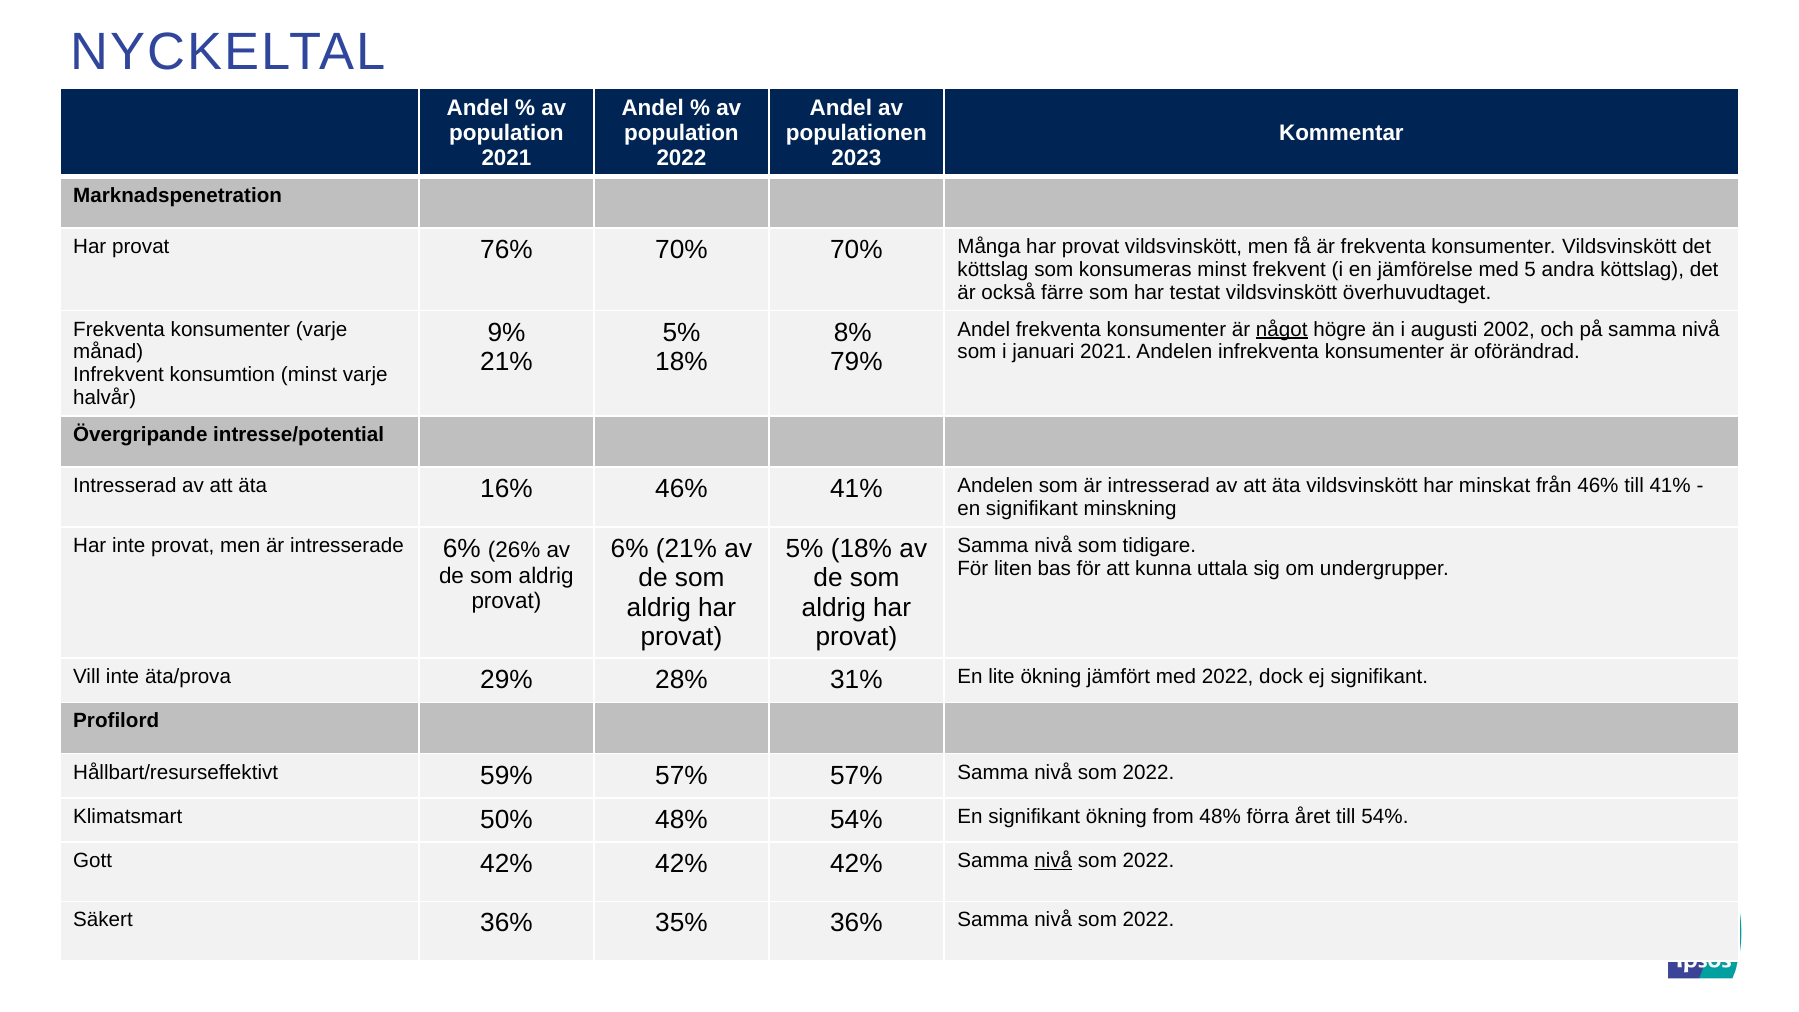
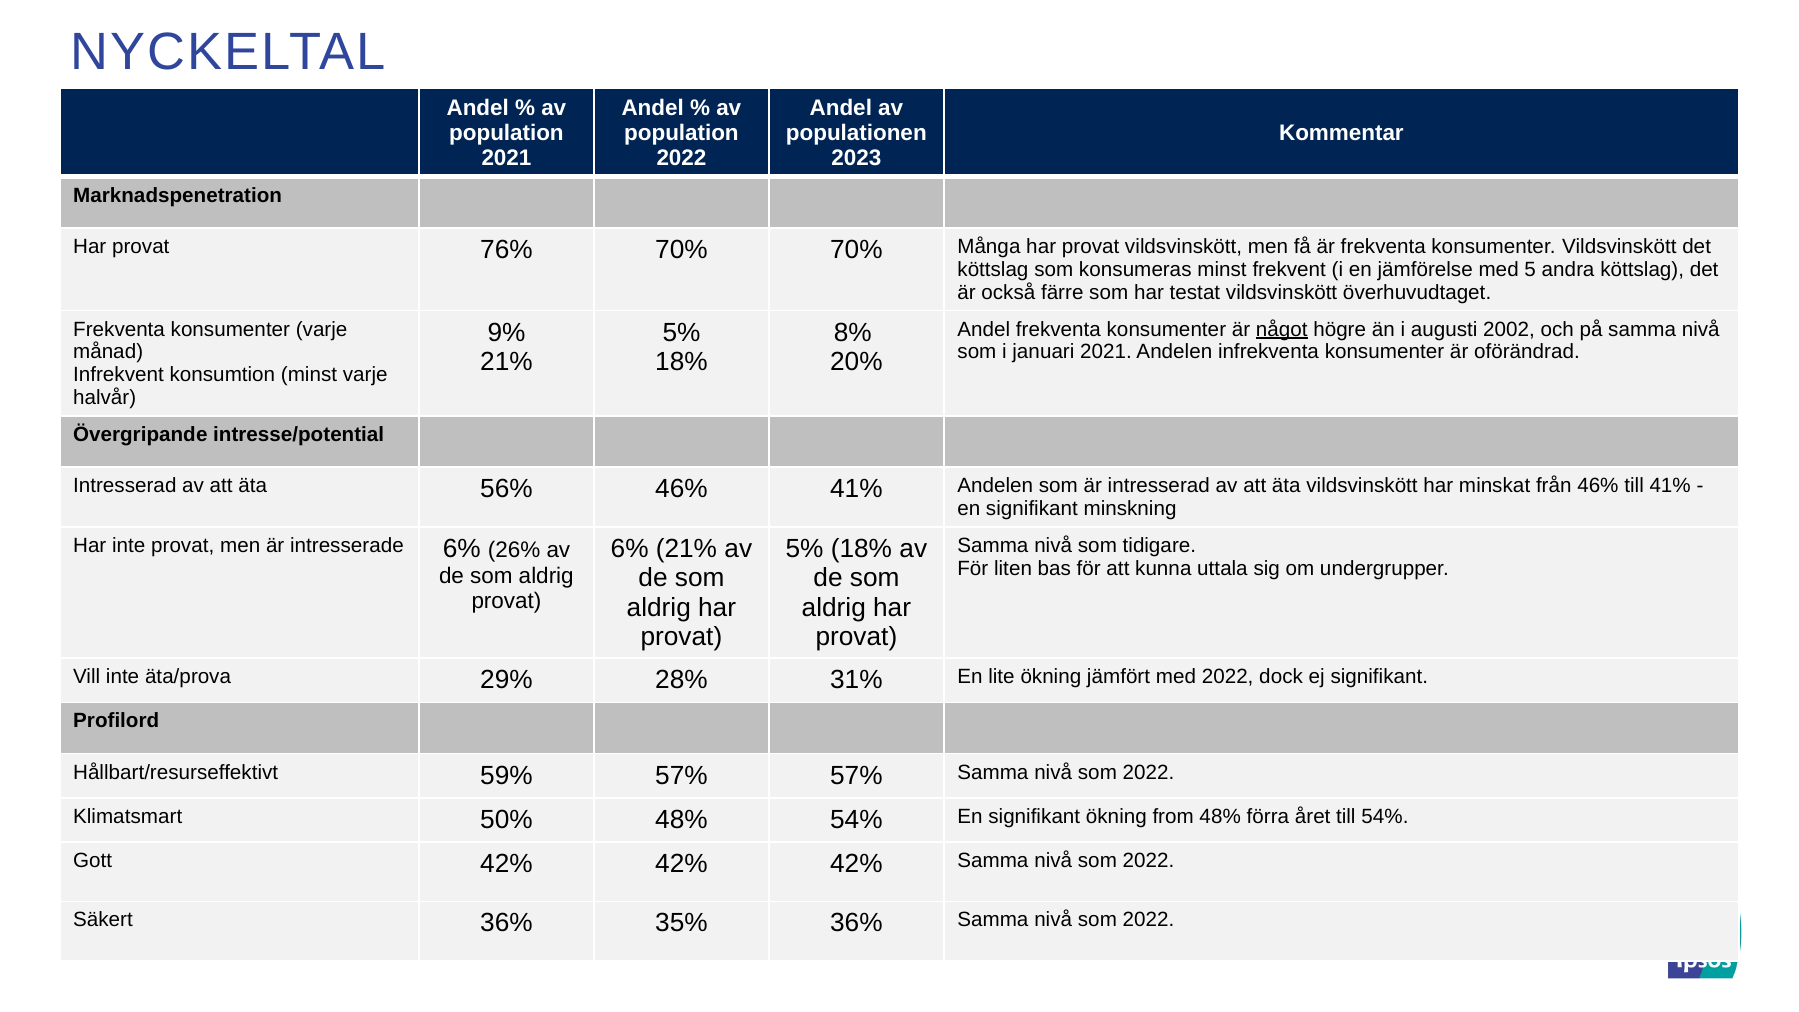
79%: 79% -> 20% (856, 362)
16%: 16% -> 56% (506, 489)
nivå underline: present -> none (1053, 860)
